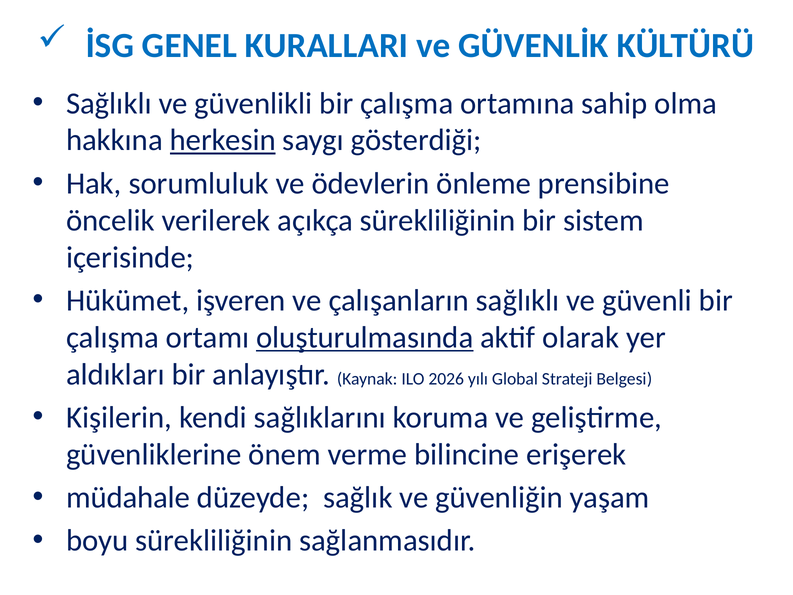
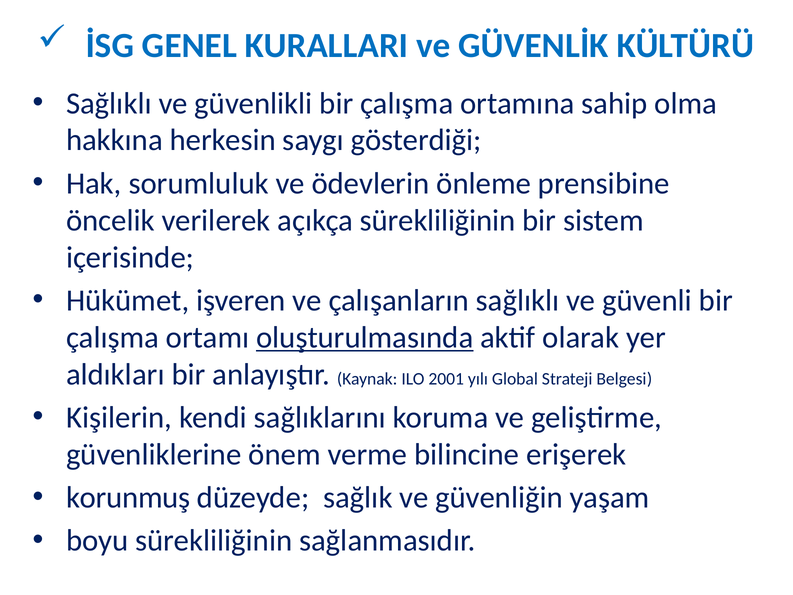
herkesin underline: present -> none (223, 140)
2026: 2026 -> 2001 (446, 379)
müdahale: müdahale -> korunmuş (128, 497)
